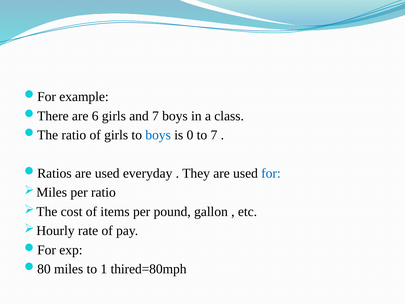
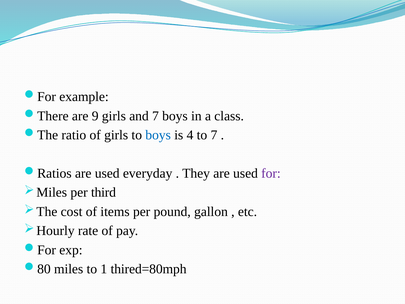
6: 6 -> 9 (95, 116)
0: 0 -> 4 (190, 135)
for colour: blue -> purple (271, 173)
per ratio: ratio -> third (103, 192)
